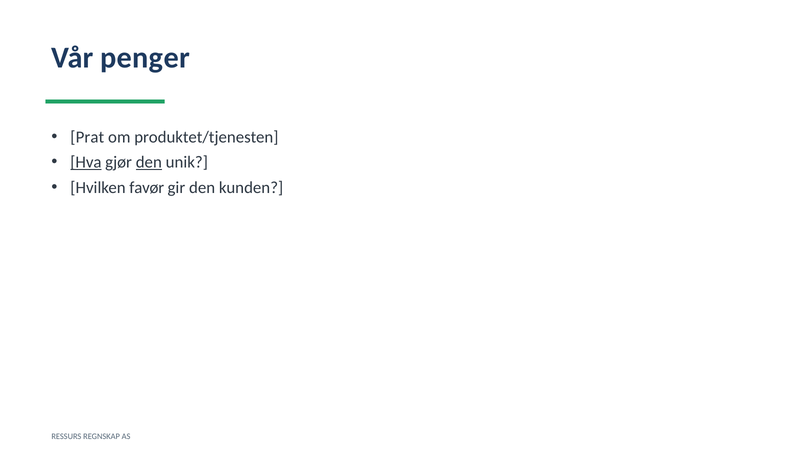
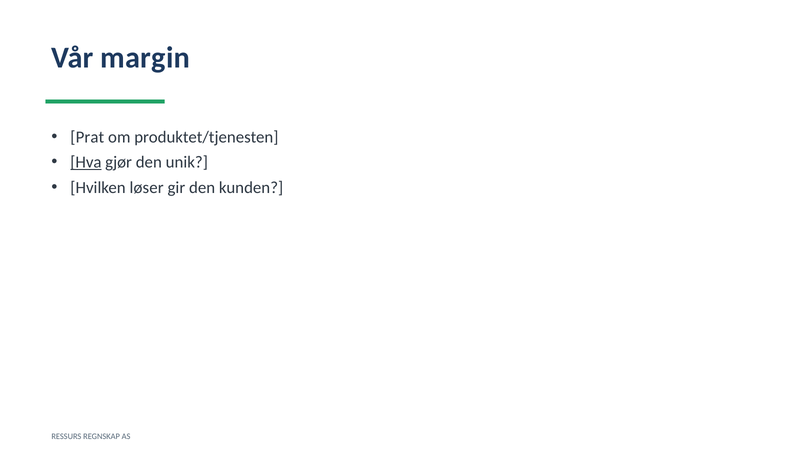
penger: penger -> margin (145, 58)
den underline: present -> none (149, 162)
favør: favør -> løser (147, 187)
